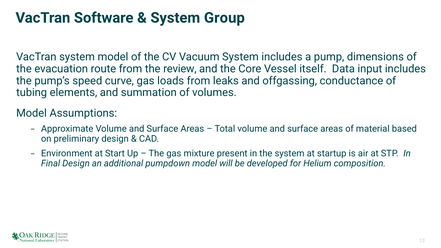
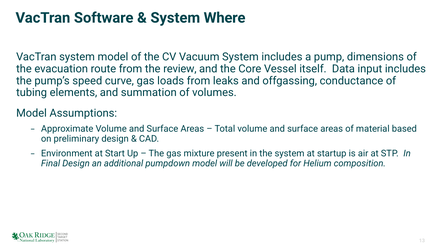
Group: Group -> Where (225, 18)
